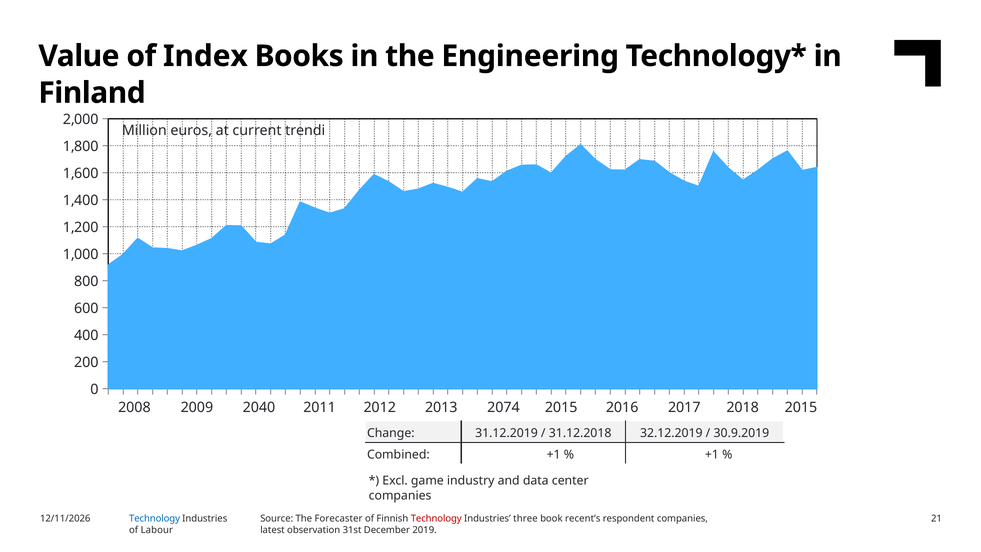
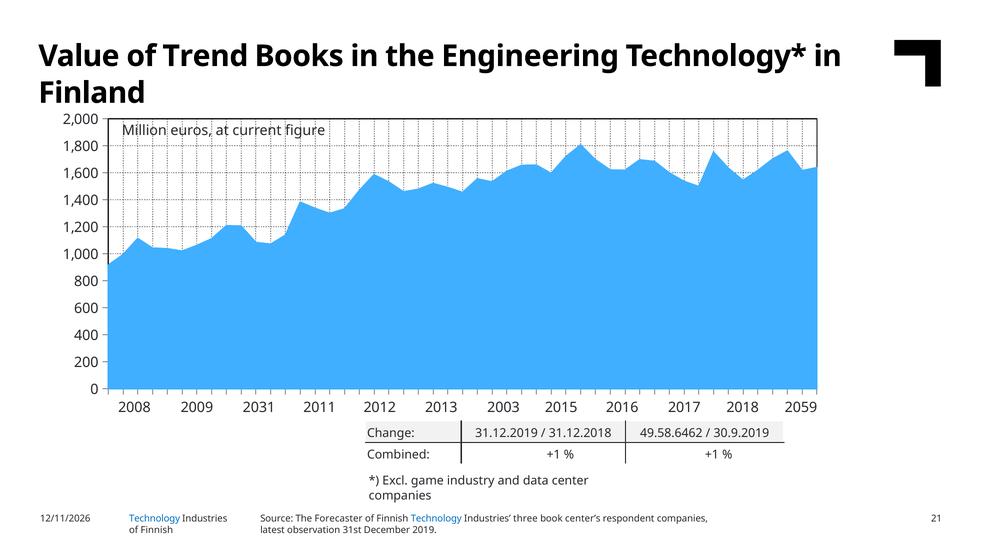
Index: Index -> Trend (205, 56)
trendi: trendi -> figure (305, 131)
2040: 2040 -> 2031 (259, 407)
2074: 2074 -> 2003 (503, 407)
2018 2015: 2015 -> 2059 (801, 407)
32.12.2019: 32.12.2019 -> 49.58.6462 (671, 433)
Technology colour: red -> blue (436, 518)
recent’s: recent’s -> center’s (583, 518)
Labour: Labour -> Finnish (157, 530)
